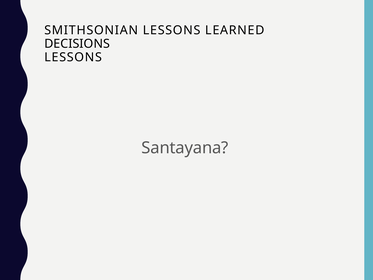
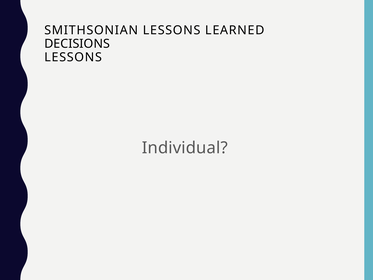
Santayana: Santayana -> Individual (185, 148)
